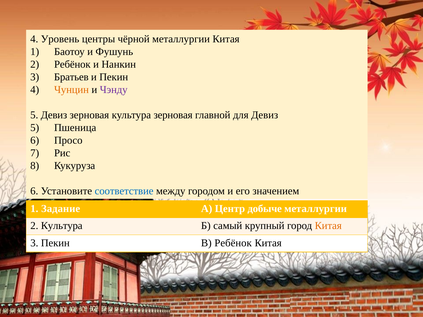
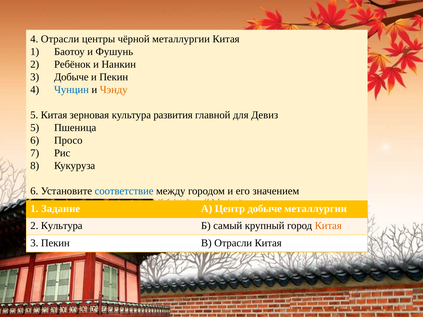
4 Уровень: Уровень -> Отрасли (60, 39)
3 Братьев: Братьев -> Добыче (71, 77)
Чунцин colour: orange -> blue (72, 90)
Чэнду colour: purple -> orange (114, 90)
5 Девиз: Девиз -> Китая (54, 115)
культура зерновая: зерновая -> развития (173, 115)
В Ребёнок: Ребёнок -> Отрасли (233, 243)
